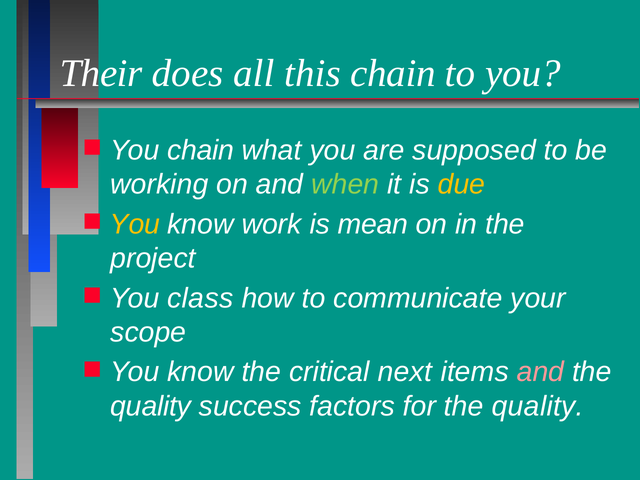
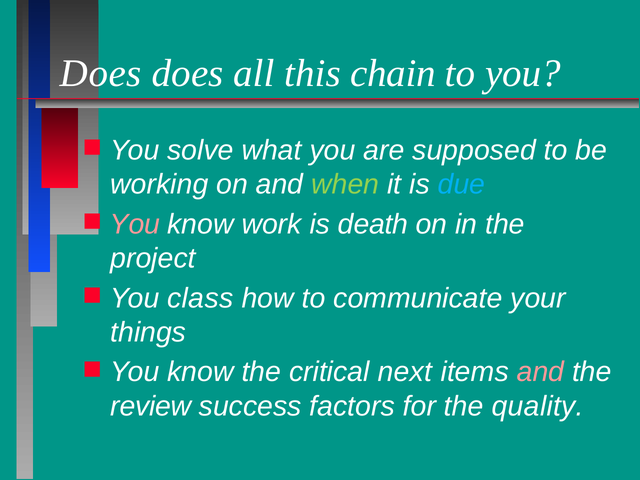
Their: Their -> Does (101, 73)
You chain: chain -> solve (200, 150)
due colour: yellow -> light blue (461, 184)
You colour: yellow -> pink (135, 224)
mean: mean -> death (373, 224)
scope: scope -> things (148, 332)
quality: quality -> review (151, 406)
